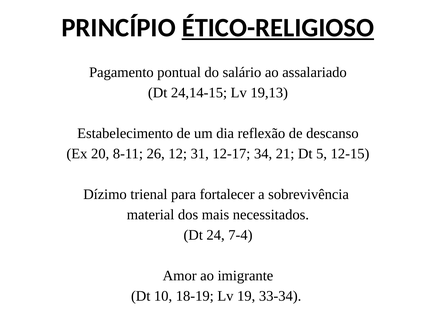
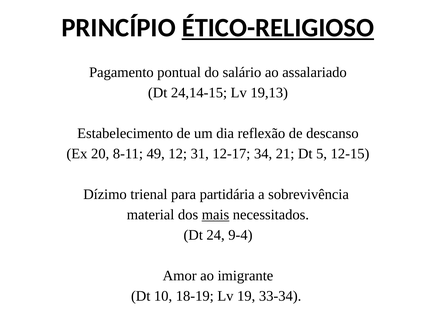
26: 26 -> 49 (156, 154)
fortalecer: fortalecer -> partidária (227, 194)
mais underline: none -> present (215, 215)
7-4: 7-4 -> 9-4 (240, 235)
